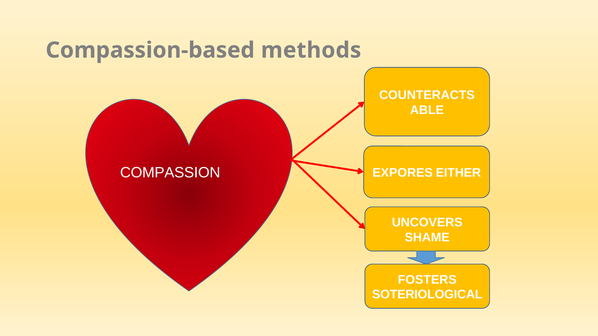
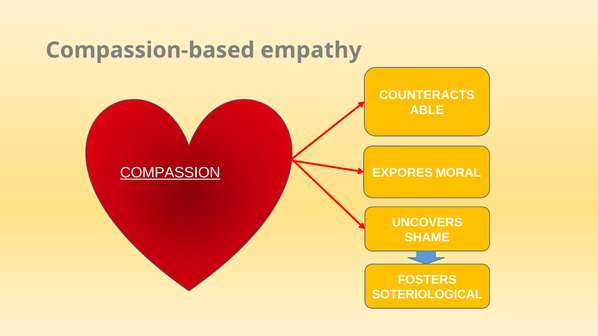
methods: methods -> empathy (311, 50)
COMPASSION underline: none -> present (170, 173)
EITHER: EITHER -> MORAL (458, 173)
